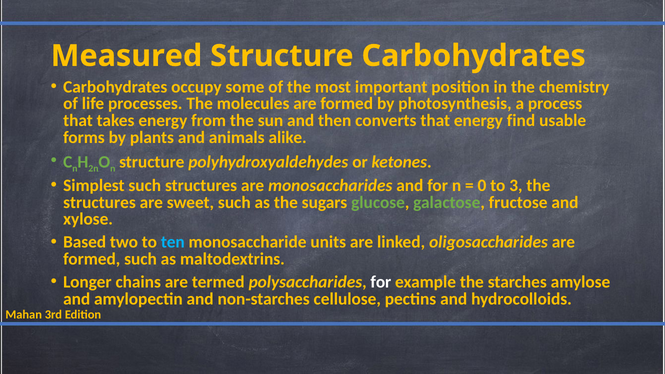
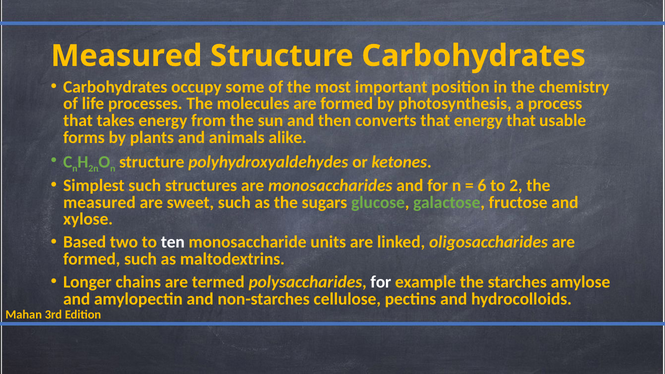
energy find: find -> that (521, 121)
0: 0 -> 6 (482, 186)
3: 3 -> 2 (516, 186)
structures: structures -> measured (99, 202)
ten colour: light blue -> white (173, 242)
